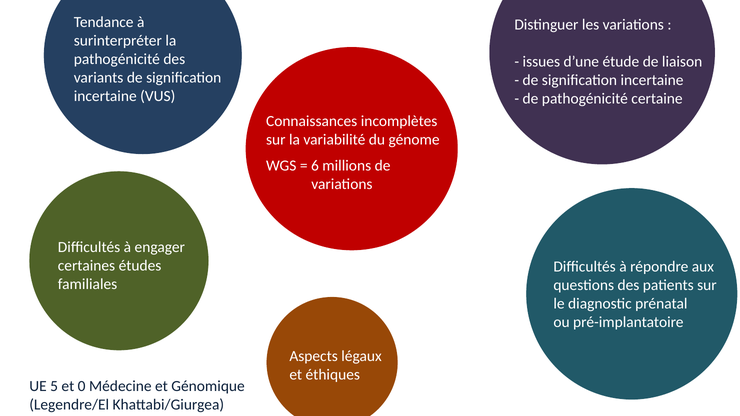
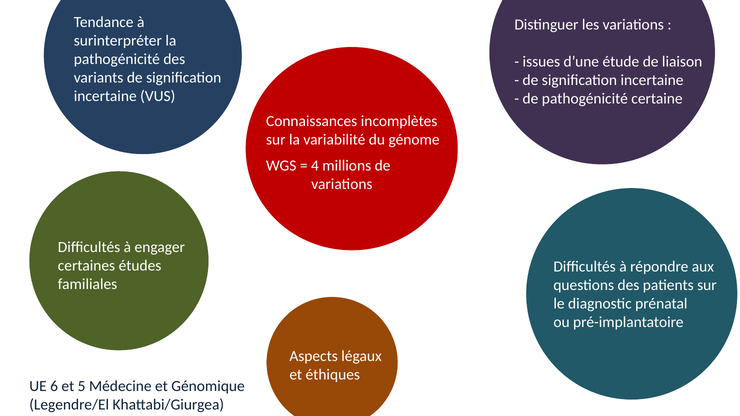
6: 6 -> 4 (315, 166)
5: 5 -> 6 (54, 386)
0: 0 -> 5 (82, 386)
